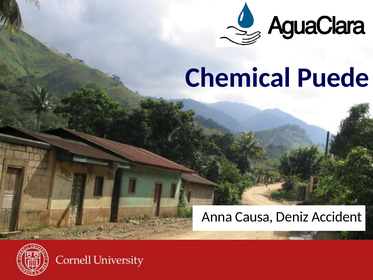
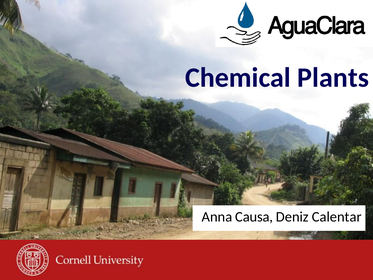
Puede: Puede -> Plants (333, 78)
Accident: Accident -> Calentar (337, 217)
